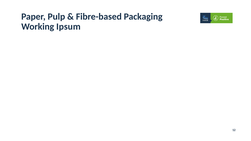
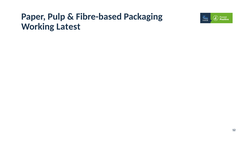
Ipsum: Ipsum -> Latest (68, 27)
